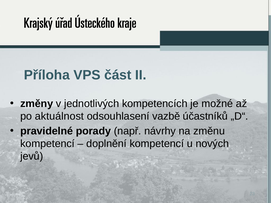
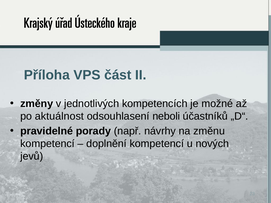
vazbě: vazbě -> neboli (166, 116)
